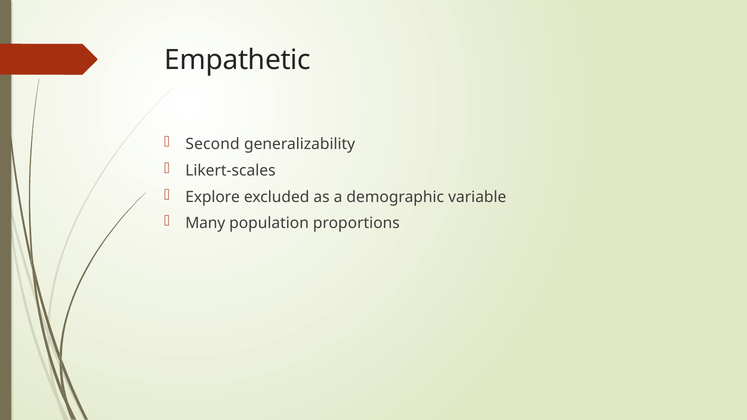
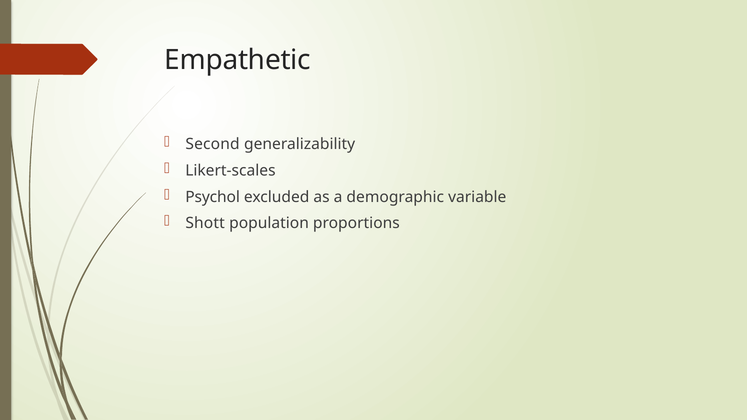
Explore: Explore -> Psychol (213, 197)
Many: Many -> Shott (205, 223)
